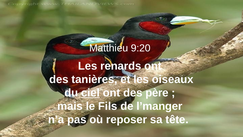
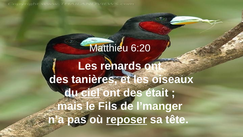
9:20: 9:20 -> 6:20 (141, 48)
père: père -> était (157, 93)
reposer underline: none -> present (127, 119)
